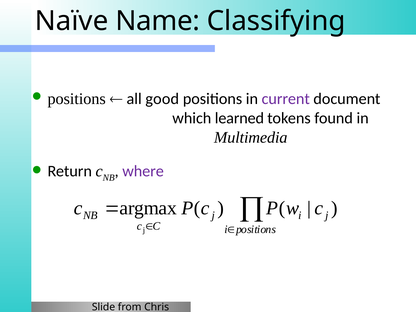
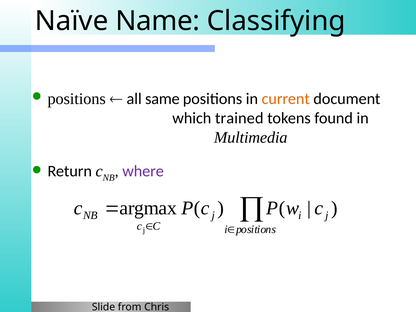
good: good -> same (162, 99)
current colour: purple -> orange (286, 99)
learned: learned -> trained (239, 118)
